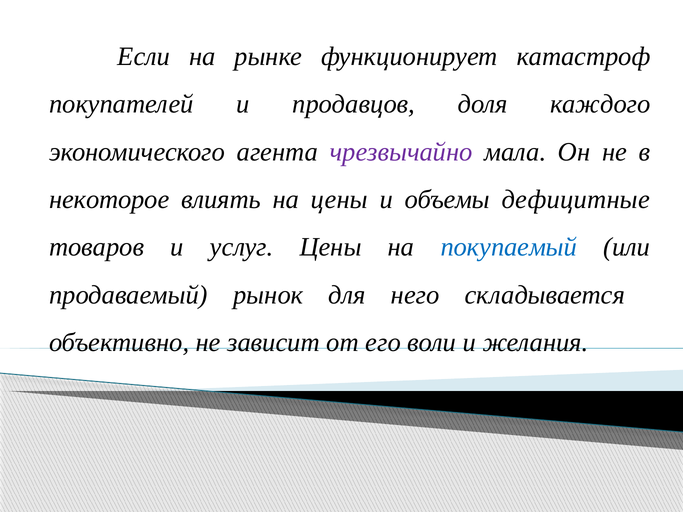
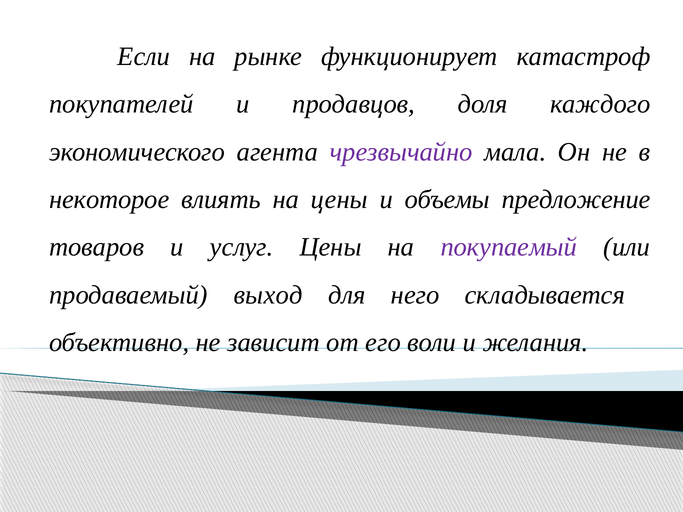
дефицитные: дефицитные -> предложение (576, 200)
покупаемый colour: blue -> purple (509, 247)
рынок: рынок -> выход (268, 295)
